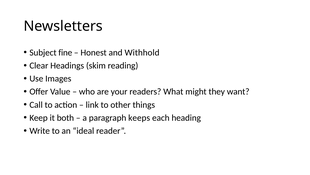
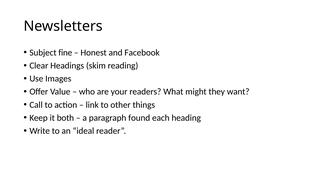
Withhold: Withhold -> Facebook (142, 52)
keeps: keeps -> found (139, 117)
